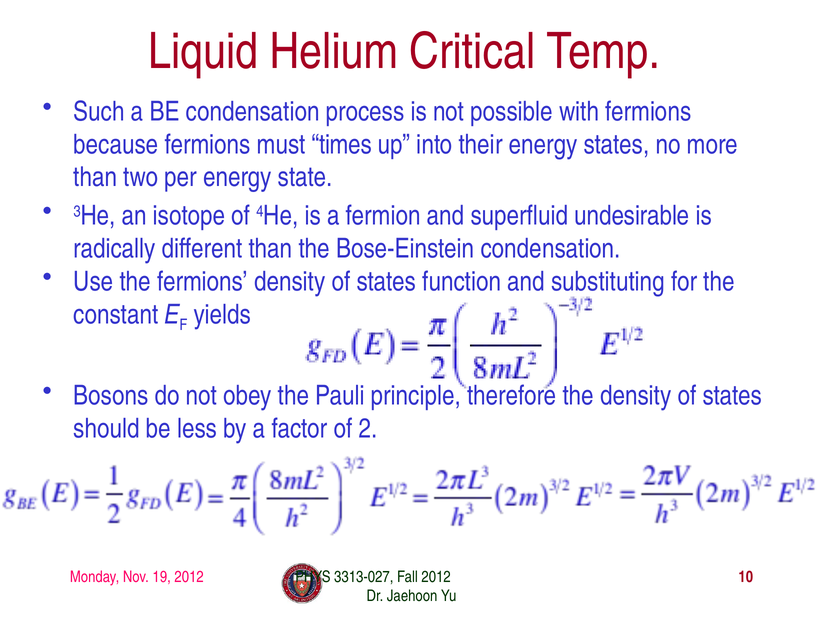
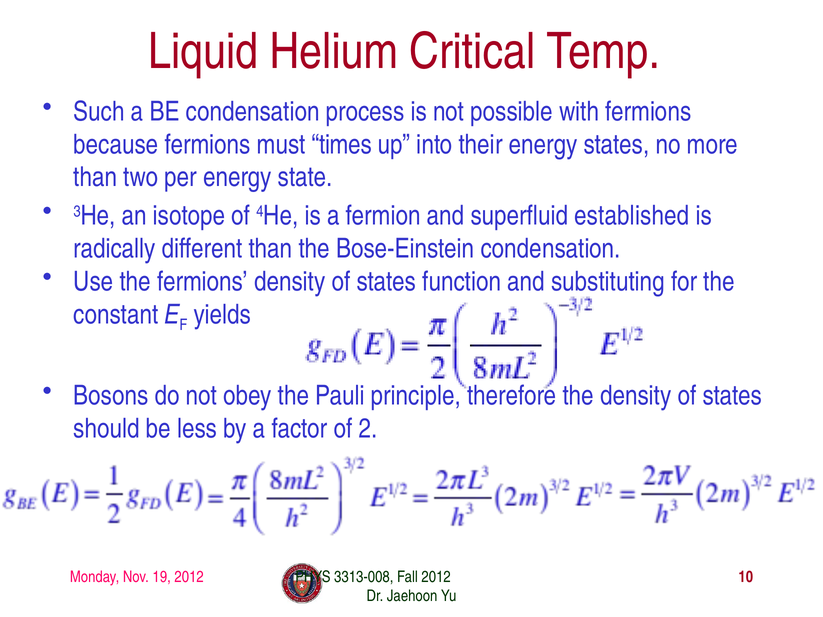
undesirable: undesirable -> established (632, 216)
3313-027: 3313-027 -> 3313-008 (364, 577)
